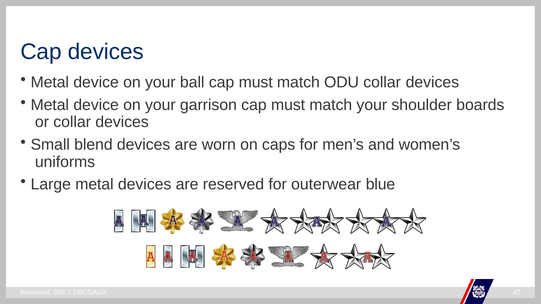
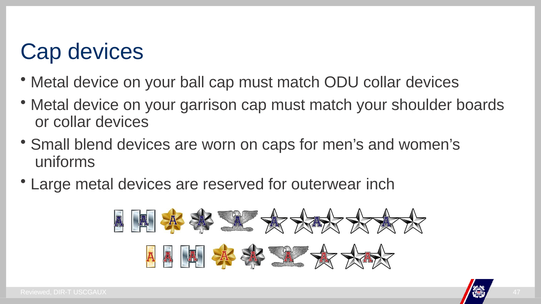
blue: blue -> inch (380, 184)
